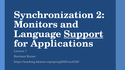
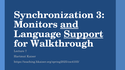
2: 2 -> 3 (100, 15)
and underline: none -> present (69, 25)
Applications: Applications -> Walkthrough (62, 44)
